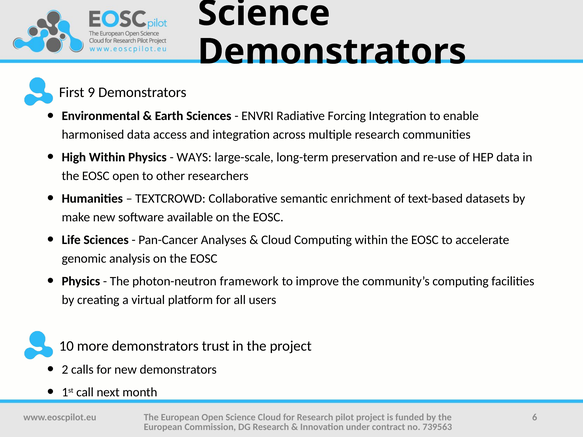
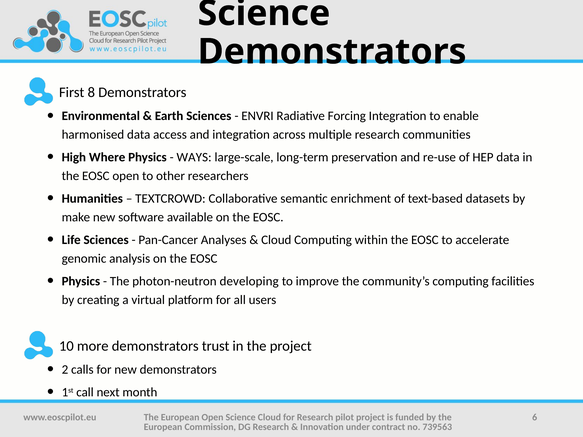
9: 9 -> 8 (91, 92)
High Within: Within -> Where (107, 157)
framework: framework -> developing (249, 281)
